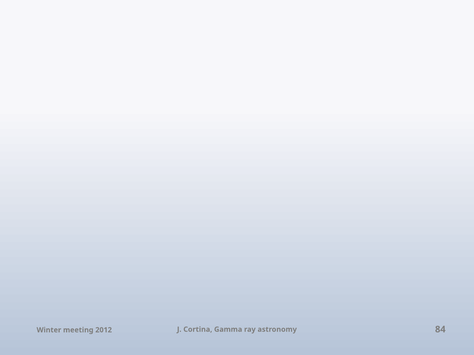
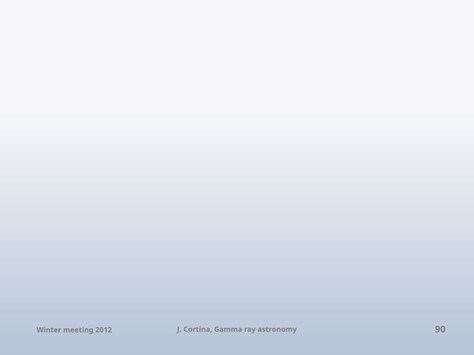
84: 84 -> 90 (440, 330)
